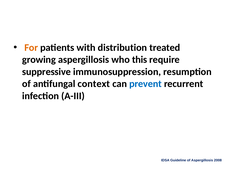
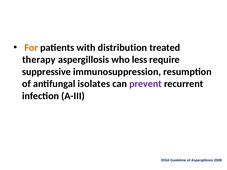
growing: growing -> therapy (39, 60)
this: this -> less (140, 60)
context: context -> isolates (94, 84)
prevent colour: blue -> purple (145, 84)
